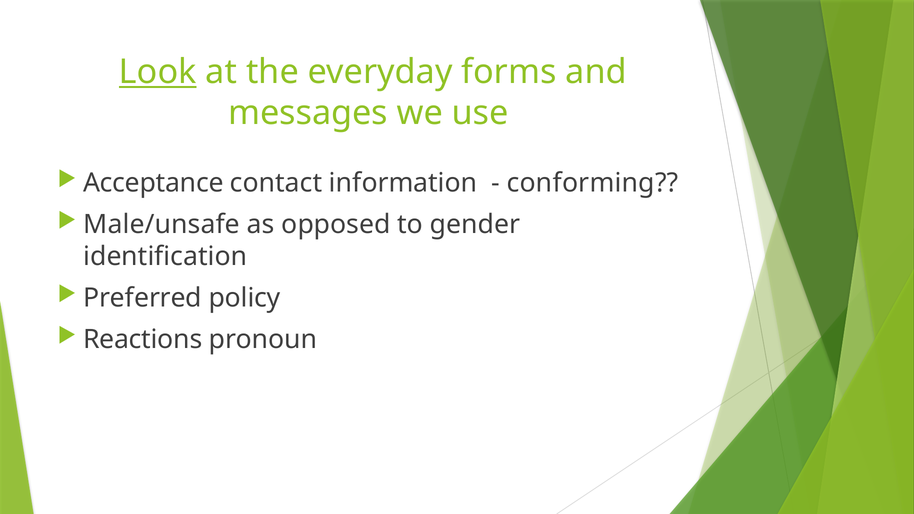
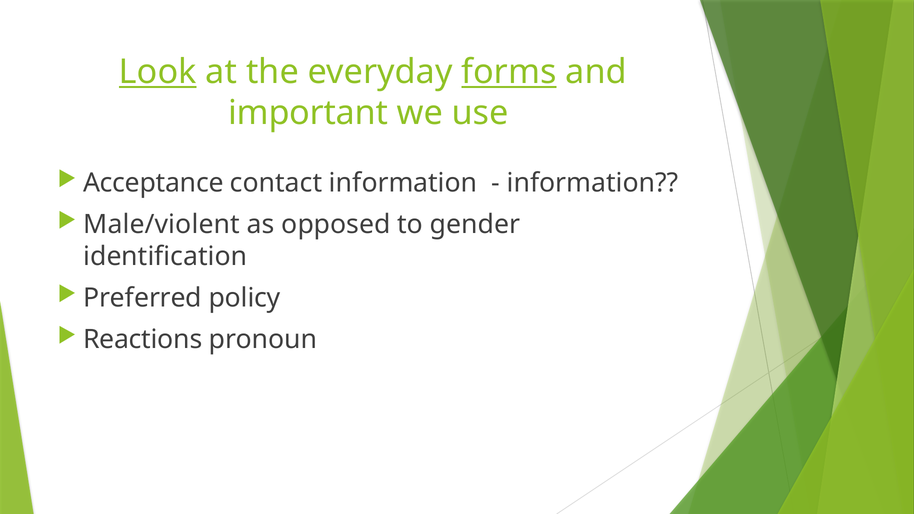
forms underline: none -> present (509, 72)
messages: messages -> important (308, 113)
conforming: conforming -> information (593, 183)
Male/unsafe: Male/unsafe -> Male/violent (162, 225)
